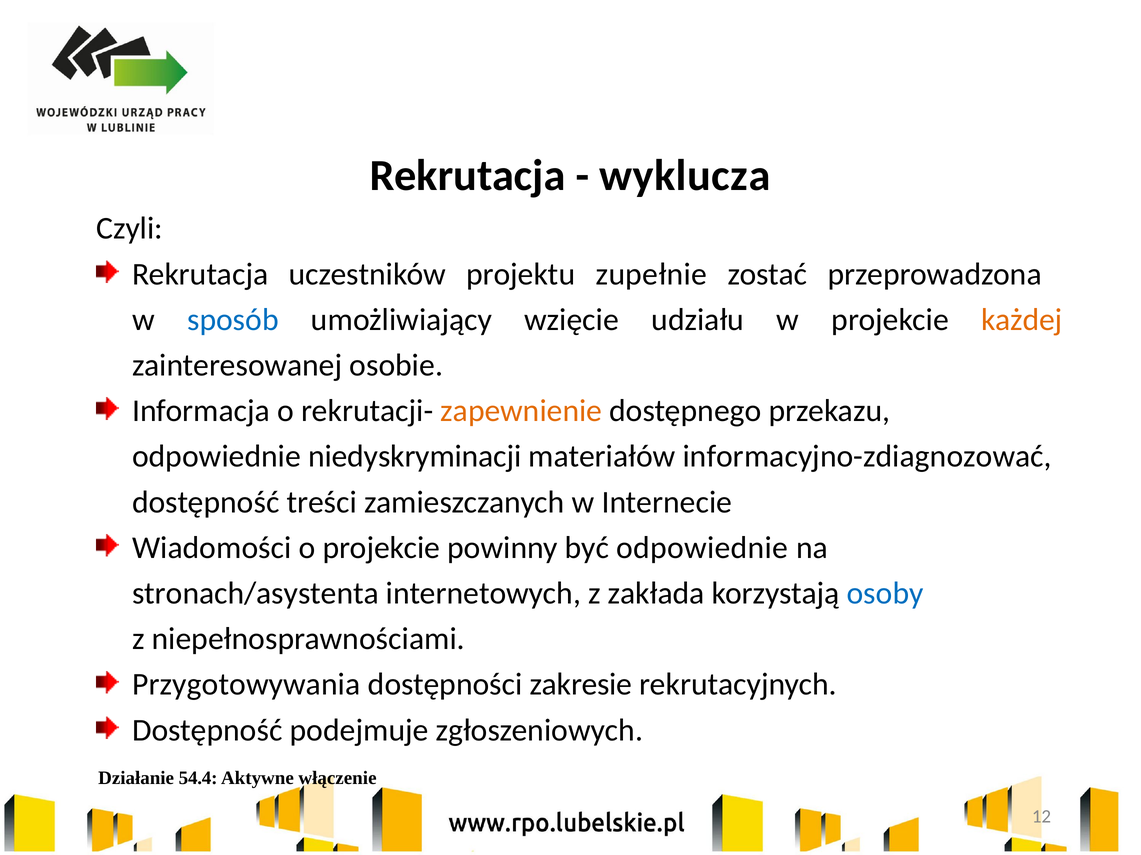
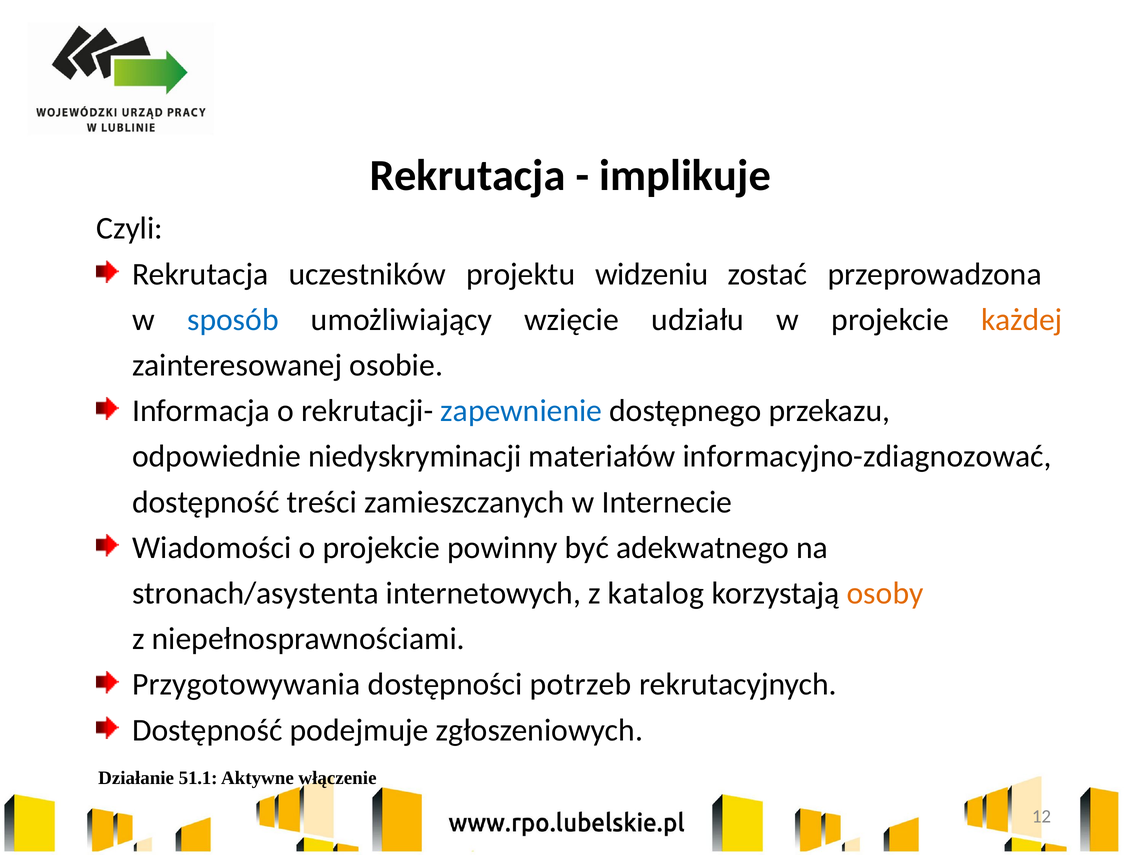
wyklucza: wyklucza -> implikuje (685, 176)
zupełnie: zupełnie -> widzeniu (652, 274)
zapewnienie colour: orange -> blue (521, 411)
być odpowiednie: odpowiednie -> adekwatnego (703, 548)
zakłada: zakłada -> katalog (656, 594)
osoby colour: blue -> orange (885, 594)
zakresie: zakresie -> potrzeb (581, 685)
54.4: 54.4 -> 51.1 (198, 779)
